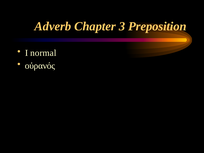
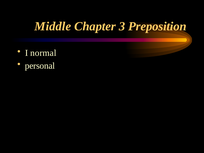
Adverb: Adverb -> Middle (53, 26)
οὐρανός: οὐρανός -> personal (40, 66)
